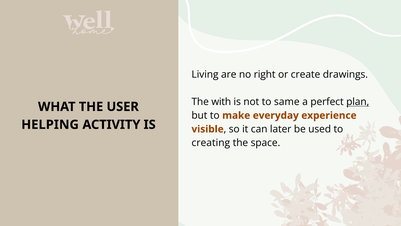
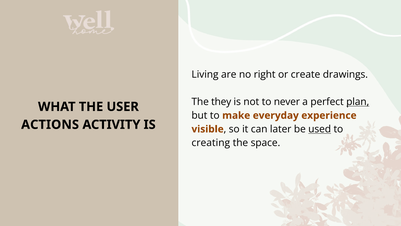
with: with -> they (221, 102)
same: same -> never (287, 102)
HELPING: HELPING -> ACTIONS (50, 124)
used underline: none -> present (320, 129)
